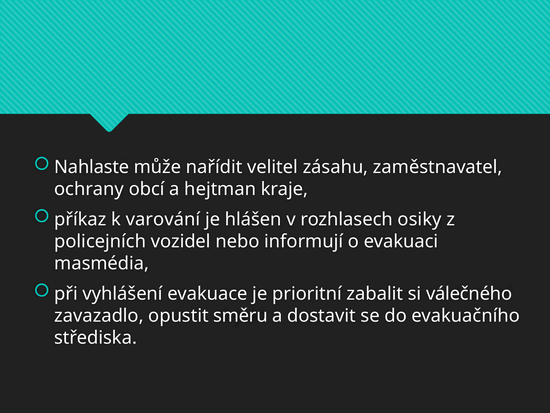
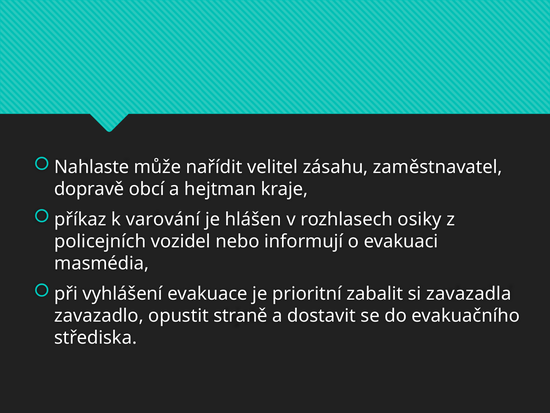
ochrany: ochrany -> dopravě (89, 189)
válečného: válečného -> zavazadla (469, 293)
směru: směru -> straně (240, 315)
